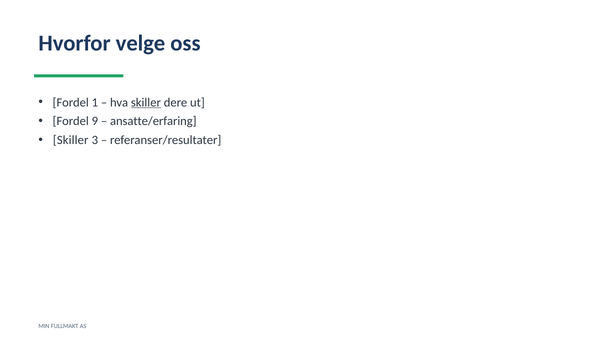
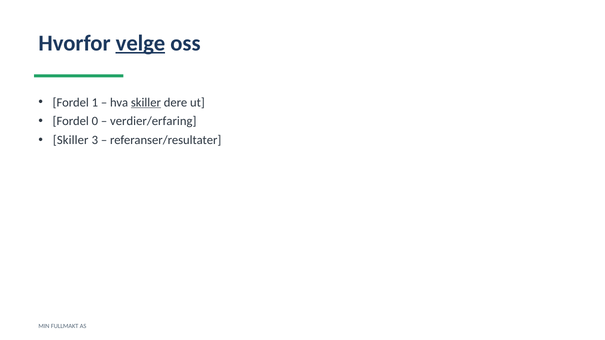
velge underline: none -> present (141, 43)
9: 9 -> 0 (95, 121)
ansatte/erfaring: ansatte/erfaring -> verdier/erfaring (153, 121)
